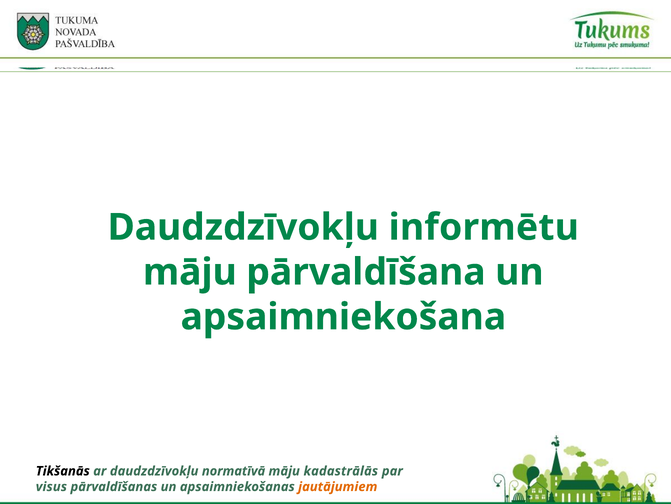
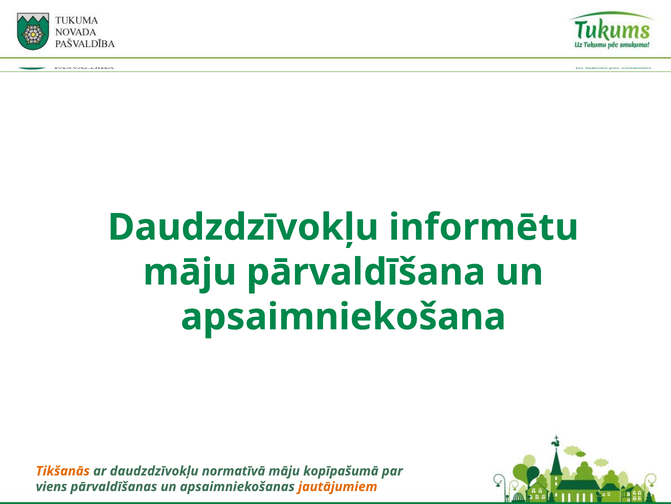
Tikšanās colour: black -> orange (63, 470)
kadastrālās: kadastrālās -> kopīpašumā (341, 470)
visus: visus -> viens (51, 486)
